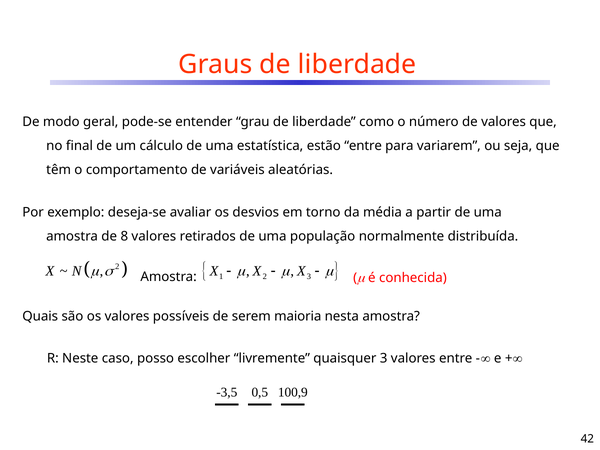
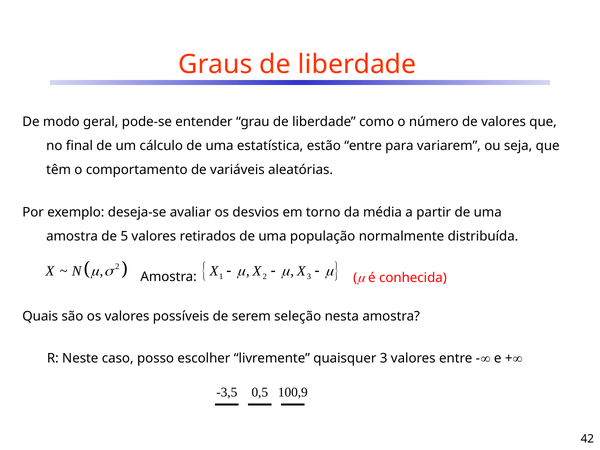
8: 8 -> 5 (124, 236)
maioria: maioria -> seleção (298, 316)
